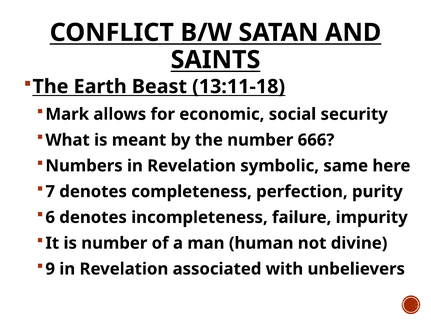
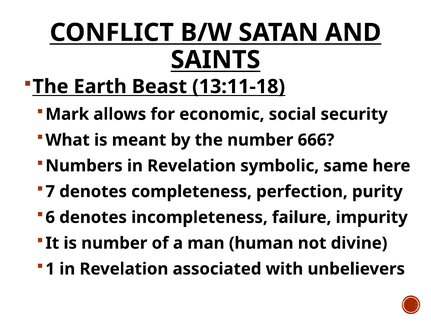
9: 9 -> 1 (50, 268)
